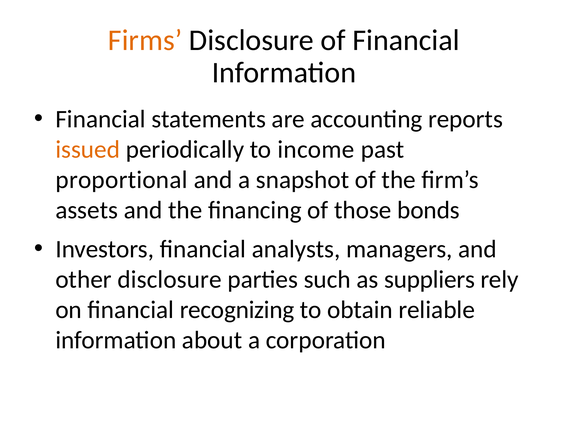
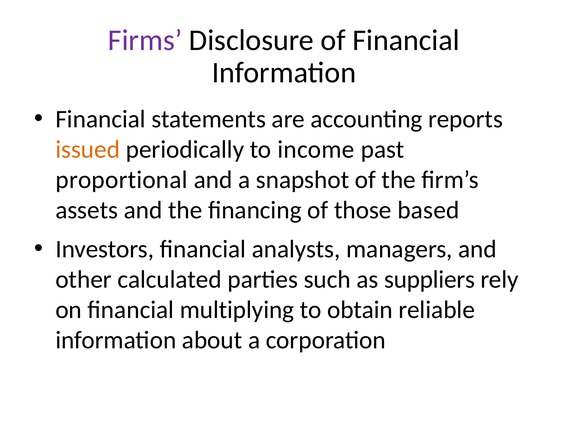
Firms colour: orange -> purple (145, 40)
bonds: bonds -> based (428, 210)
other disclosure: disclosure -> calculated (170, 279)
recognizing: recognizing -> multiplying (237, 310)
